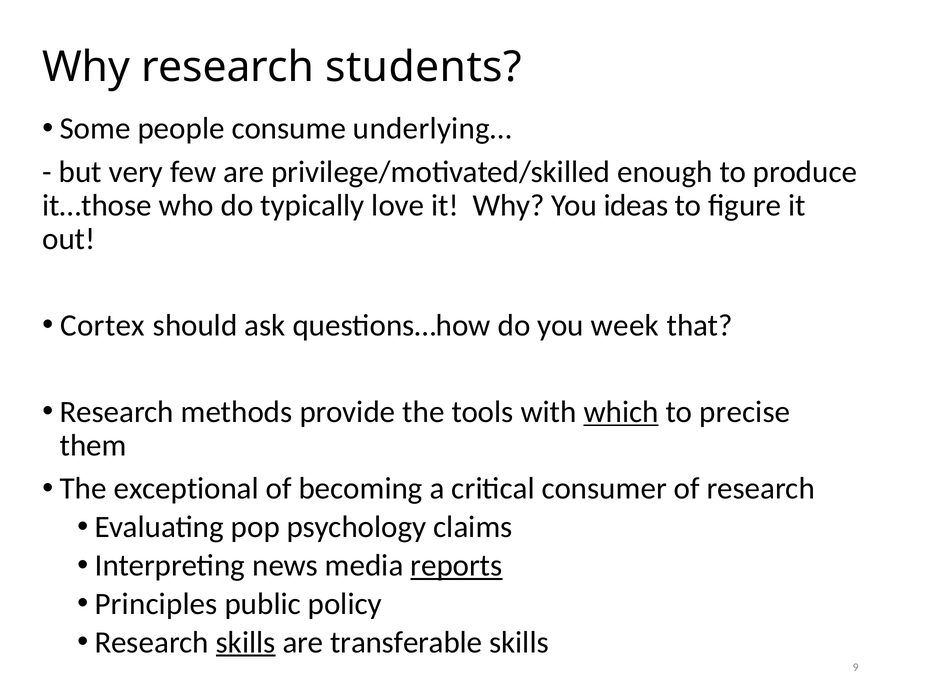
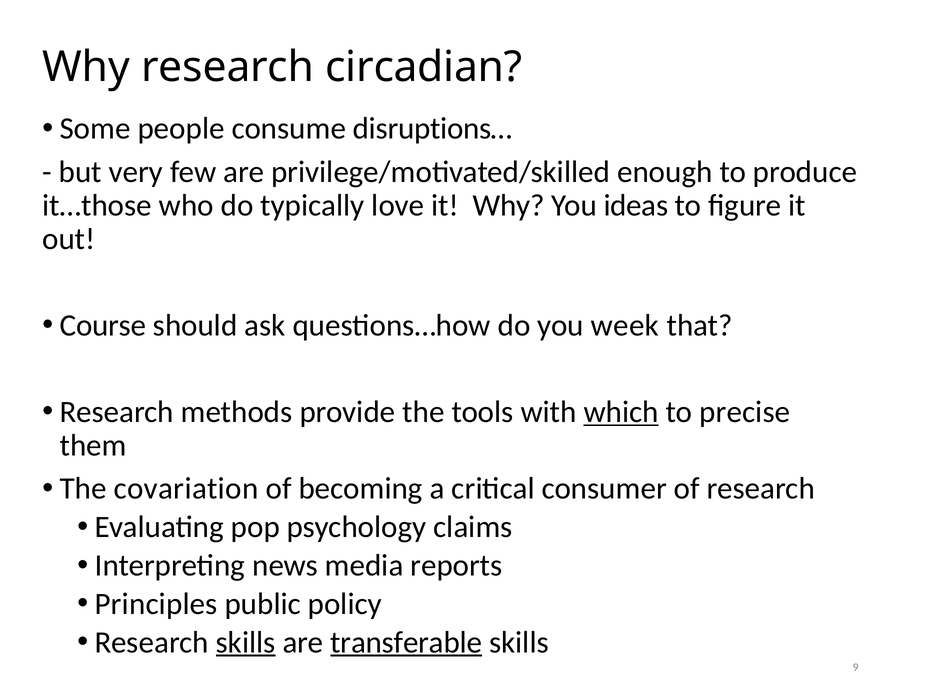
students: students -> circadian (424, 67)
underlying…: underlying… -> disruptions… (433, 129)
Cortex: Cortex -> Course (103, 325)
exceptional: exceptional -> covariation (186, 489)
reports underline: present -> none (456, 565)
transferable underline: none -> present (406, 642)
